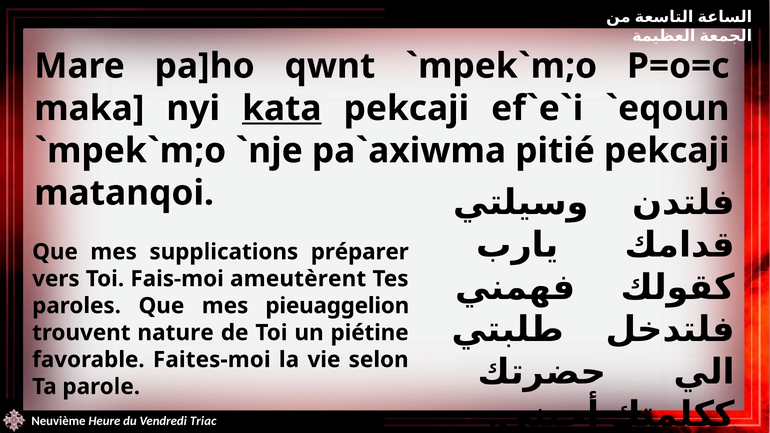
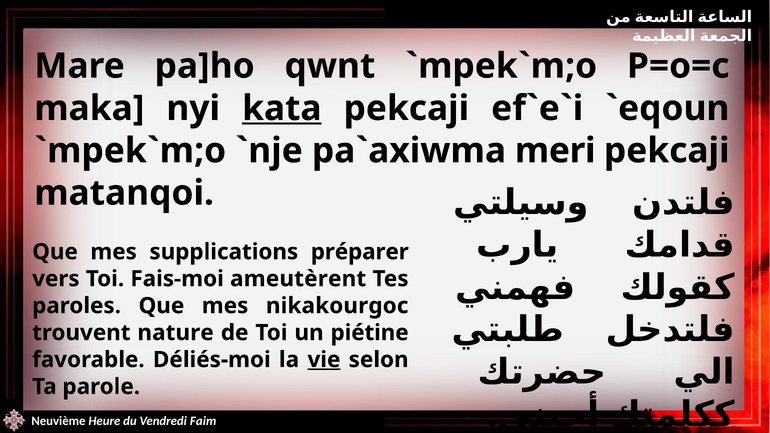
pitié: pitié -> meri (555, 151)
pieuaggelion: pieuaggelion -> nikakourgoc (337, 306)
Faites-moi: Faites-moi -> Déliés-moi (212, 360)
vie underline: none -> present (324, 360)
Triac: Triac -> Faim (203, 421)
